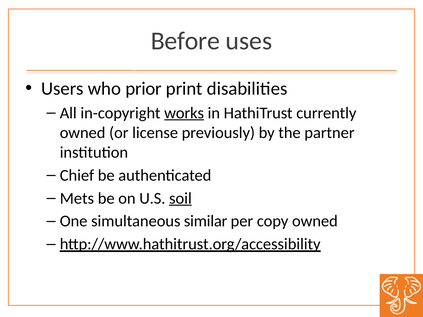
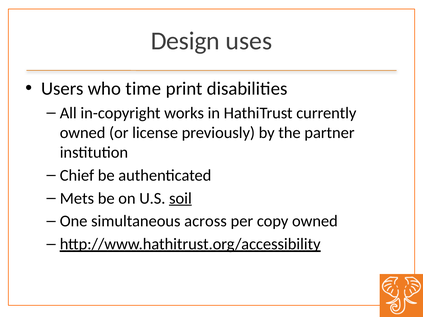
Before: Before -> Design (185, 41)
prior: prior -> time (143, 89)
works underline: present -> none (184, 113)
similar: similar -> across (206, 221)
